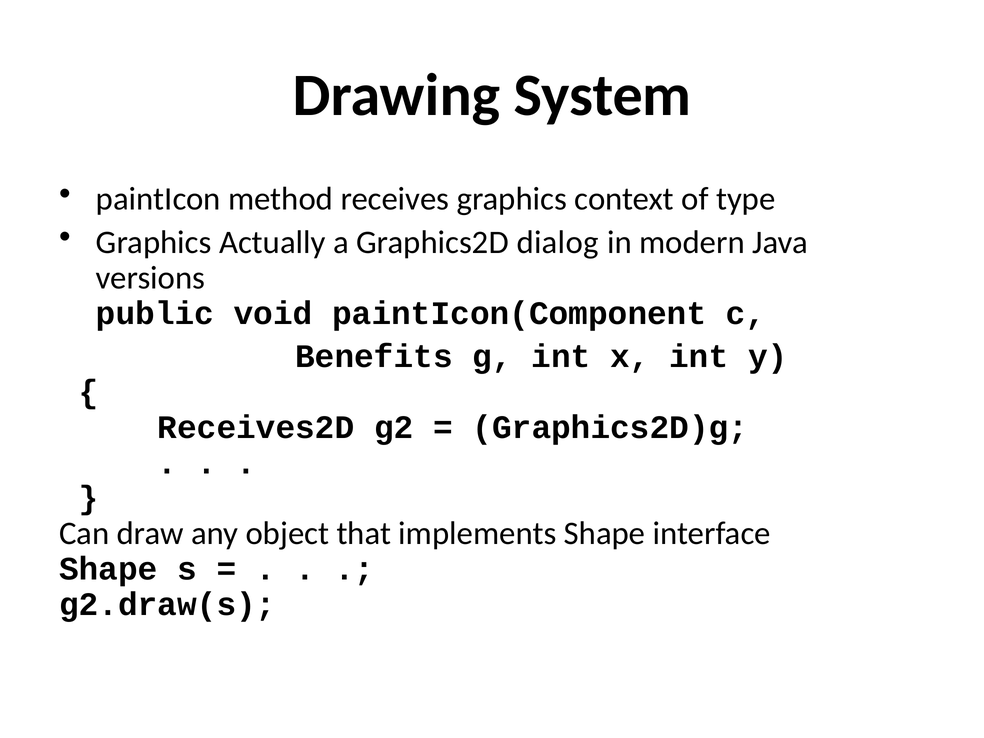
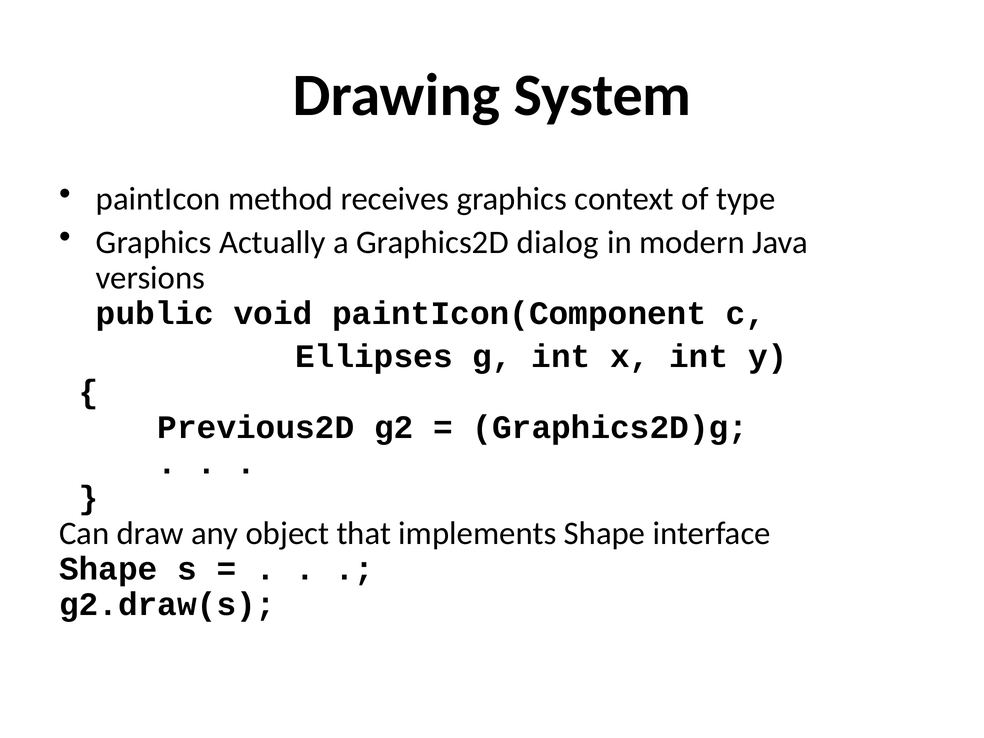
Benefits: Benefits -> Ellipses (374, 356)
Receives2D: Receives2D -> Previous2D (256, 427)
